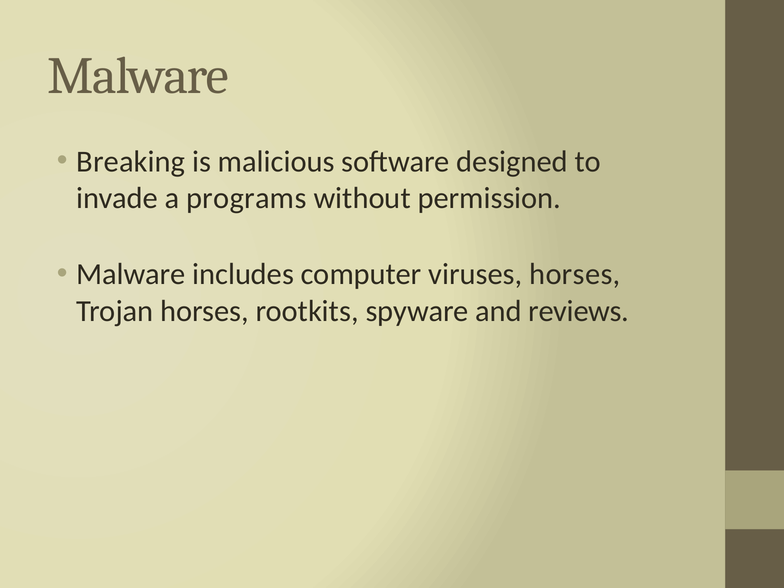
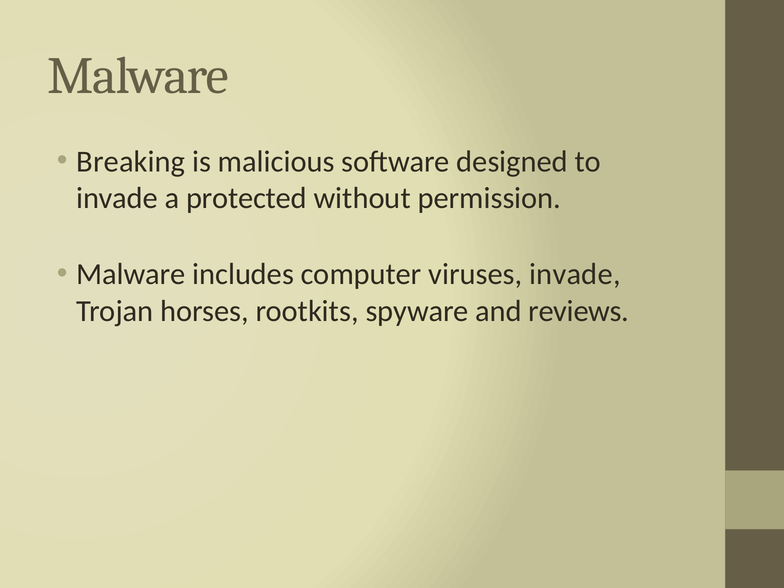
programs: programs -> protected (247, 198)
viruses horses: horses -> invade (575, 274)
